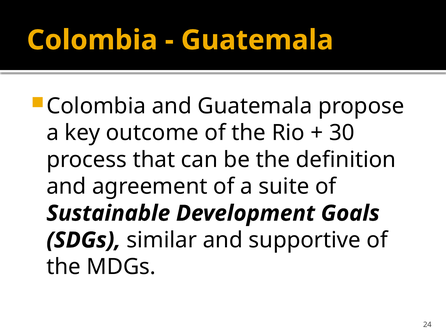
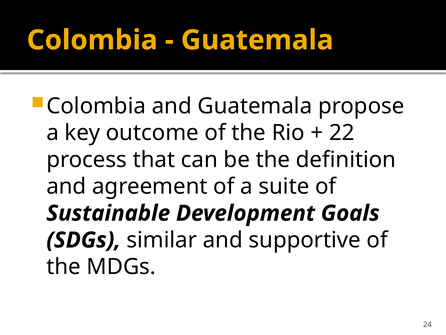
30: 30 -> 22 (342, 133)
